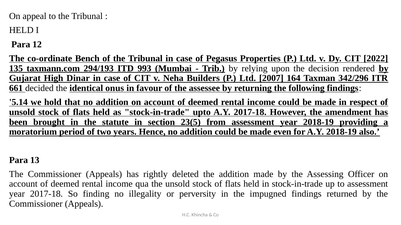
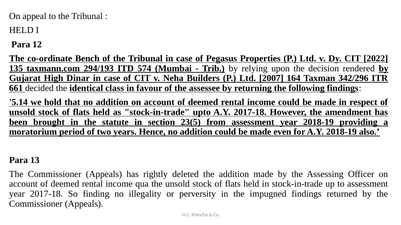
993: 993 -> 574 (144, 68)
onus: onus -> class (115, 88)
